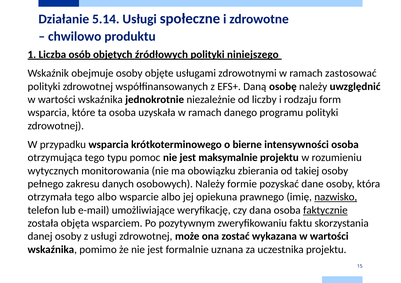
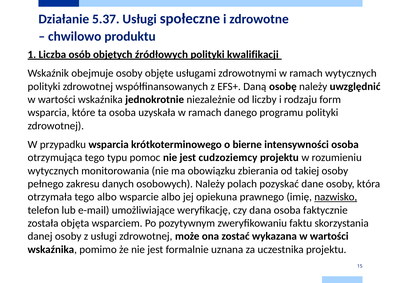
5.14: 5.14 -> 5.37 (106, 19)
niniejszego: niniejszego -> kwalifikacji (253, 55)
ramach zastosować: zastosować -> wytycznych (351, 73)
maksymalnie: maksymalnie -> cudzoziemcy (228, 158)
formie: formie -> polach (242, 184)
faktycznie underline: present -> none (325, 211)
